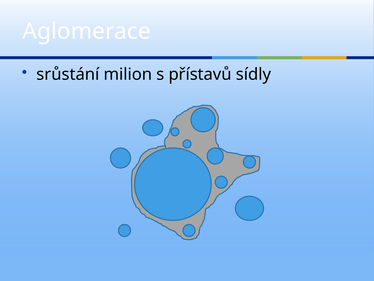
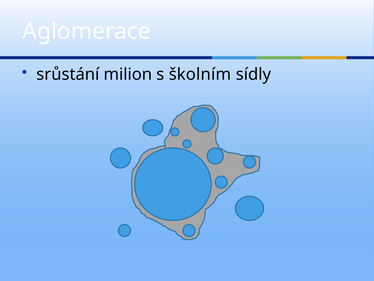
přístavů: přístavů -> školním (200, 74)
